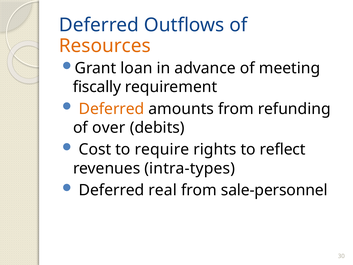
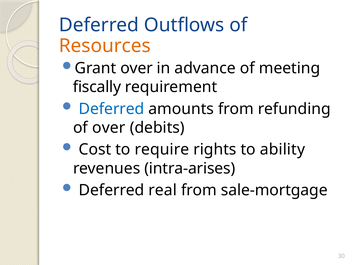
Grant loan: loan -> over (137, 68)
Deferred colour: orange -> blue (112, 109)
reflect: reflect -> ability (282, 149)
intra-types: intra-types -> intra-arises (190, 168)
sale-personnel: sale-personnel -> sale-mortgage (274, 190)
